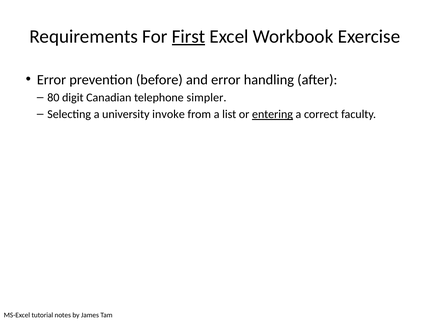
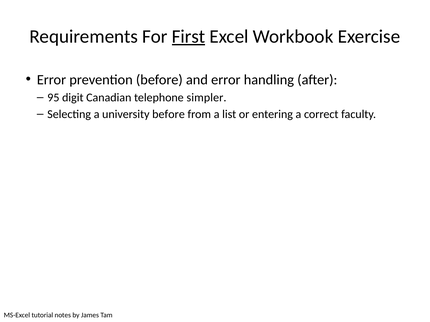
80: 80 -> 95 (53, 98)
university invoke: invoke -> before (169, 115)
entering underline: present -> none (272, 115)
